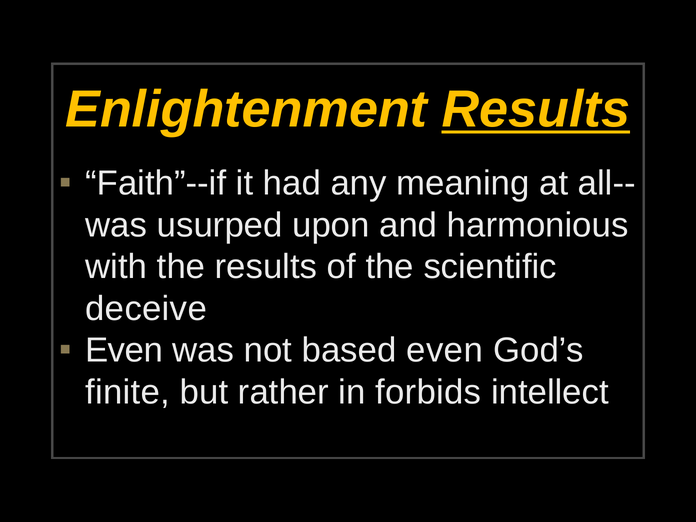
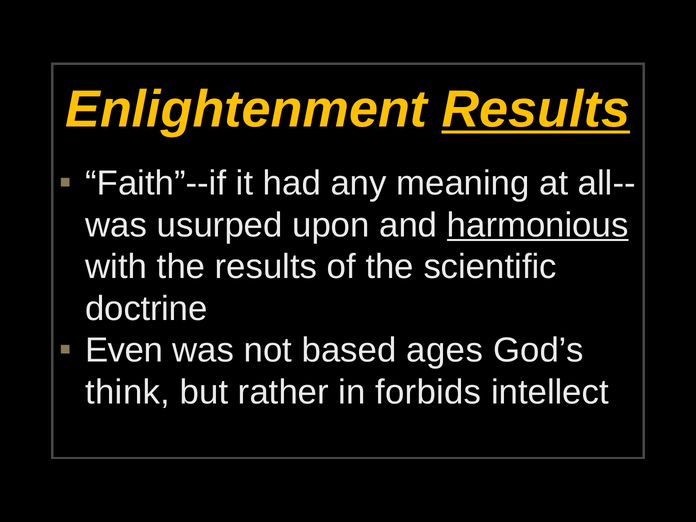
harmonious underline: none -> present (538, 225)
deceive: deceive -> doctrine (146, 309)
based even: even -> ages (445, 350)
finite: finite -> think (128, 392)
